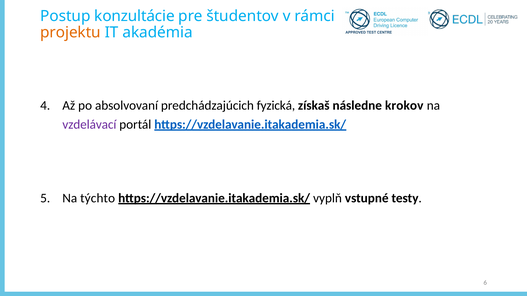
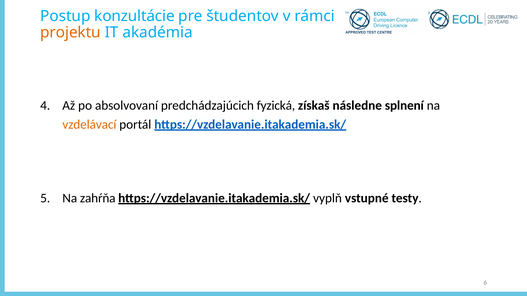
krokov: krokov -> splnení (404, 106)
vzdelávací colour: purple -> orange (89, 125)
týchto: týchto -> zahŕňa (98, 198)
